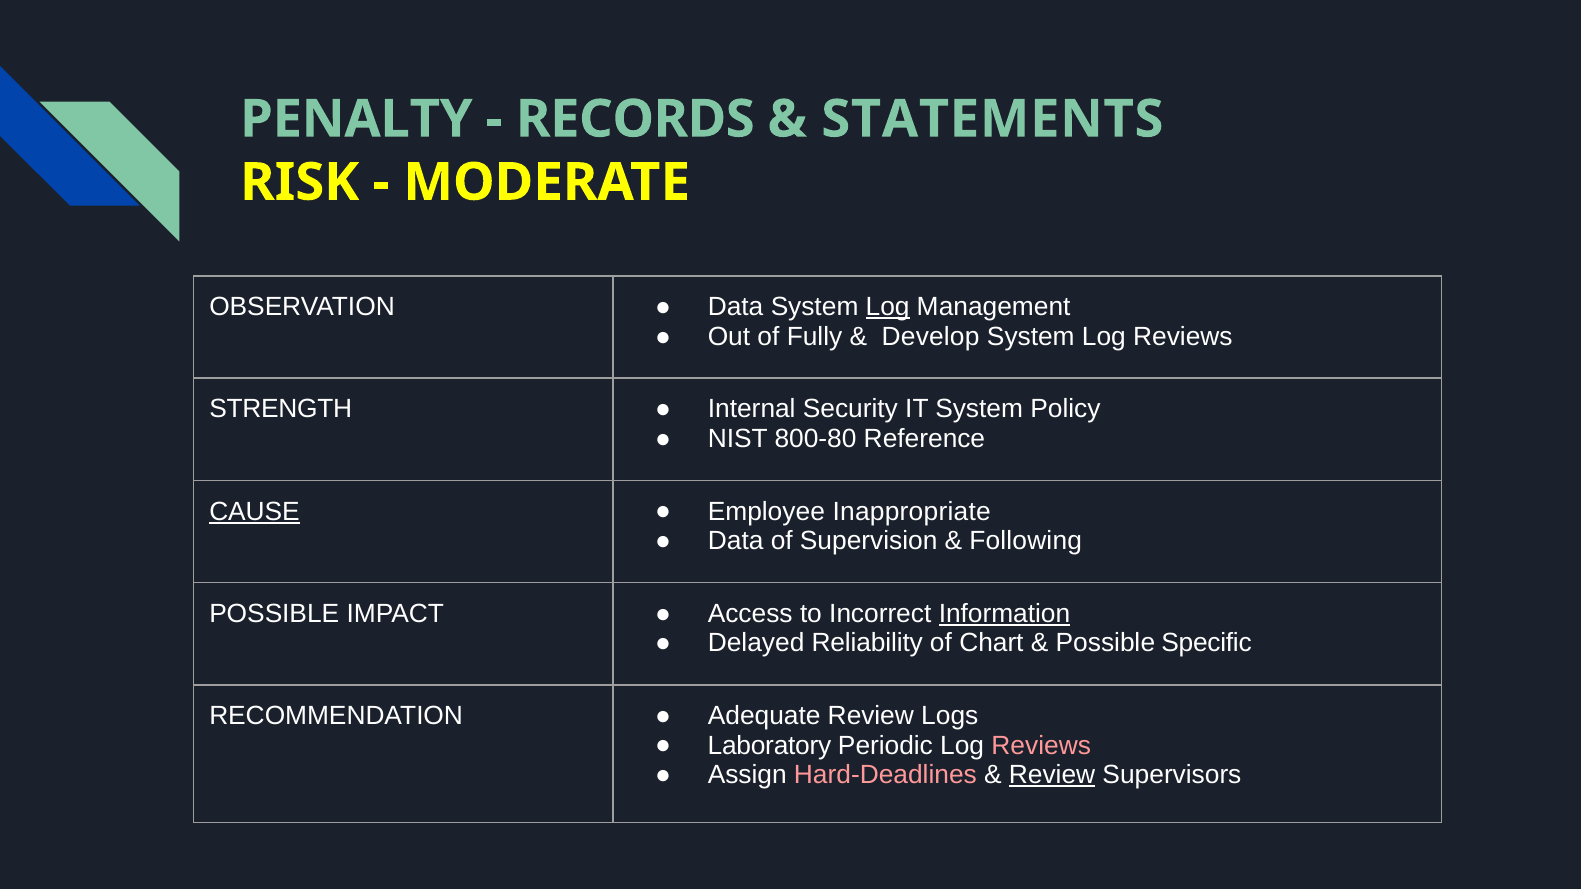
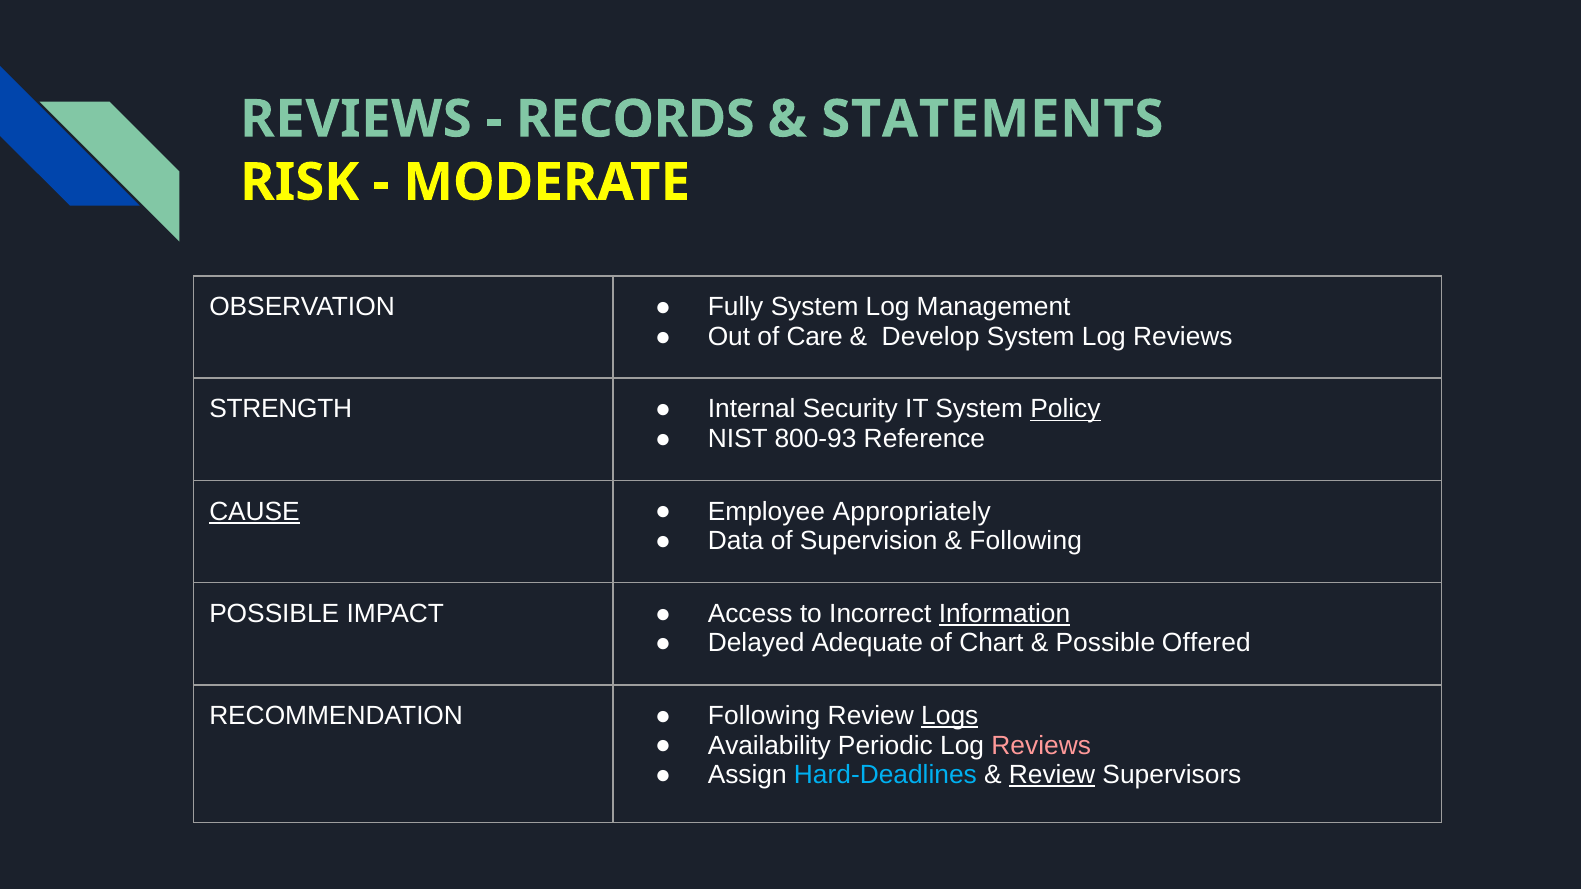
PENALTY: PENALTY -> REVIEWS (356, 119)
Data: Data -> Fully (736, 307)
Log underline: present -> none (888, 307)
Fully: Fully -> Care (815, 337)
Policy underline: none -> present (1065, 409)
800-80: 800-80 -> 800-93 (816, 439)
Inappropriate: Inappropriate -> Appropriately (912, 512)
Reliability: Reliability -> Adequate (867, 643)
Specific: Specific -> Offered (1206, 643)
Adequate: Adequate -> Following (764, 716)
Logs underline: none -> present (950, 716)
Laboratory: Laboratory -> Availability (769, 746)
Hard-Deadlines colour: pink -> light blue (885, 775)
